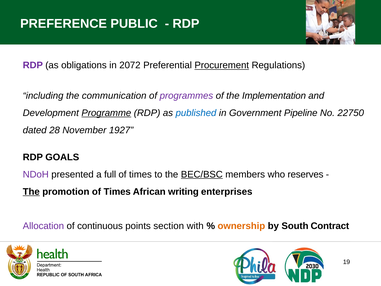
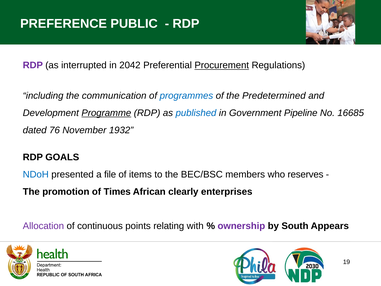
obligations: obligations -> interrupted (84, 65)
2072: 2072 -> 2042 (130, 65)
programmes colour: purple -> blue (186, 96)
Implementation: Implementation -> Predetermined (274, 96)
22750: 22750 -> 16685 (351, 113)
28: 28 -> 76 (55, 130)
1927: 1927 -> 1932 (121, 130)
NDoH colour: purple -> blue (36, 174)
full: full -> file (110, 174)
times: times -> items (140, 174)
BEC/BSC underline: present -> none (202, 174)
The underline: present -> none (31, 191)
writing: writing -> clearly (183, 191)
section: section -> relating (169, 226)
ownership colour: orange -> purple (241, 226)
Contract: Contract -> Appears (330, 226)
